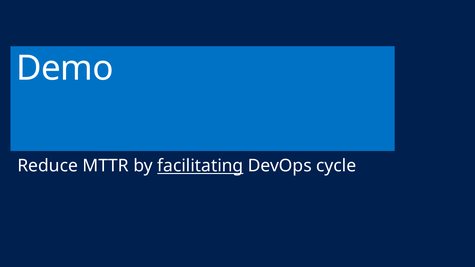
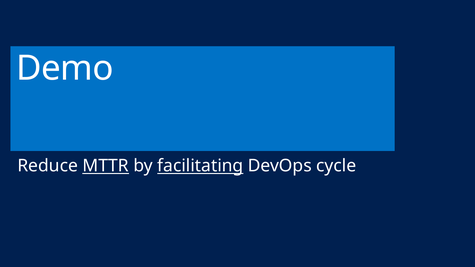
MTTR underline: none -> present (106, 166)
